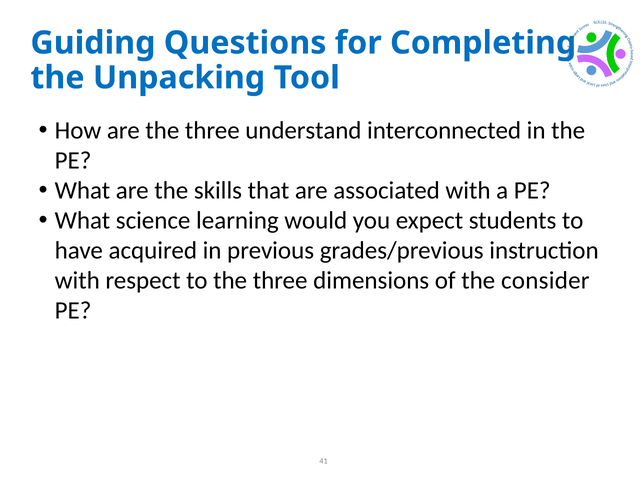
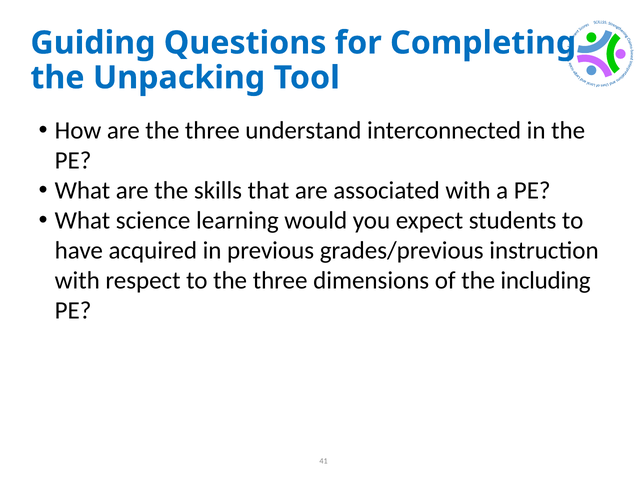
consider: consider -> including (546, 281)
